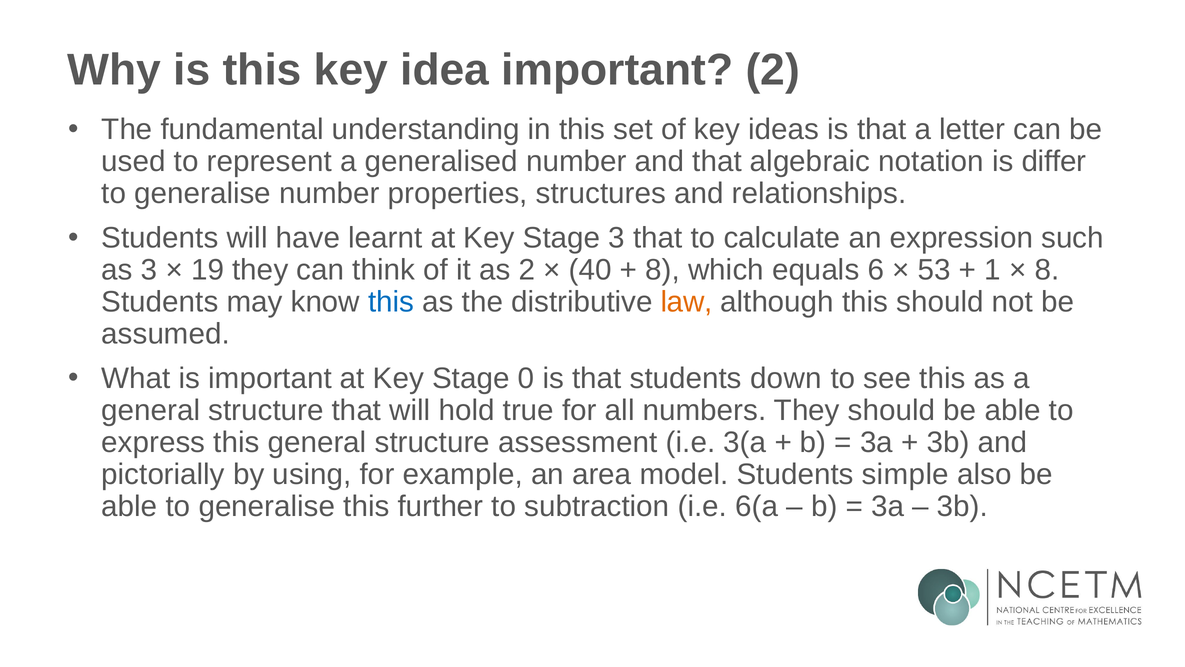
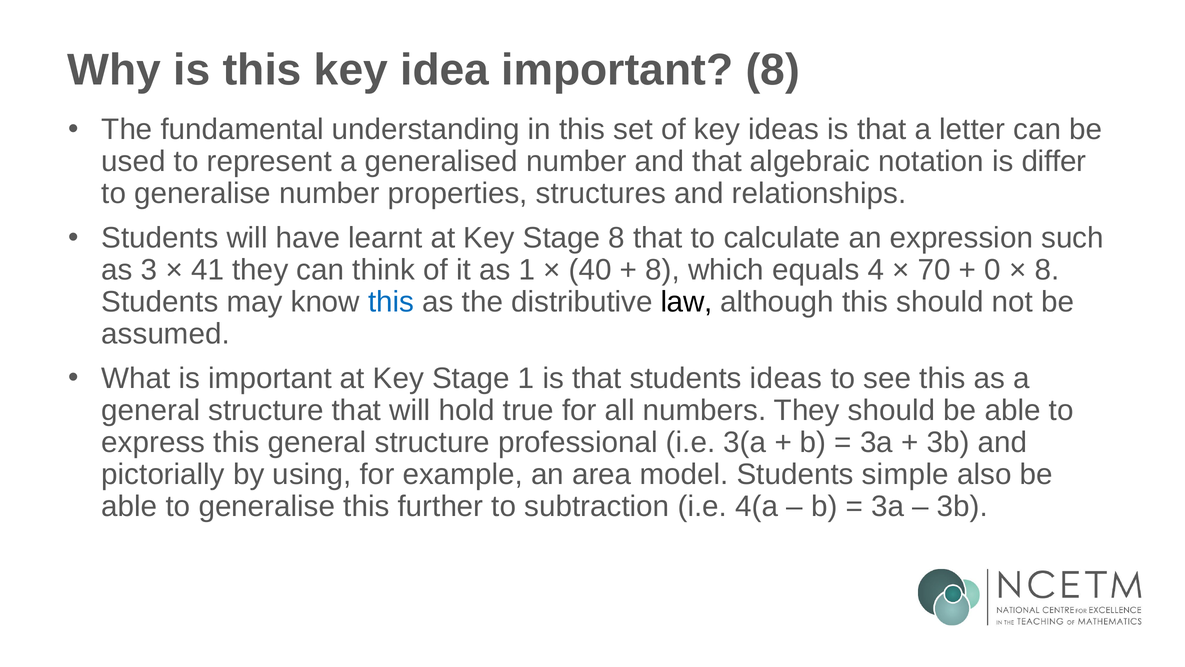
important 2: 2 -> 8 (773, 70)
Stage 3: 3 -> 8 (617, 238)
19: 19 -> 41 (208, 270)
as 2: 2 -> 1 (527, 270)
6: 6 -> 4 (876, 270)
53: 53 -> 70 (934, 270)
1: 1 -> 0 (993, 270)
law colour: orange -> black (687, 302)
Stage 0: 0 -> 1 (526, 378)
students down: down -> ideas (786, 378)
assessment: assessment -> professional (578, 442)
6(a: 6(a -> 4(a (757, 506)
